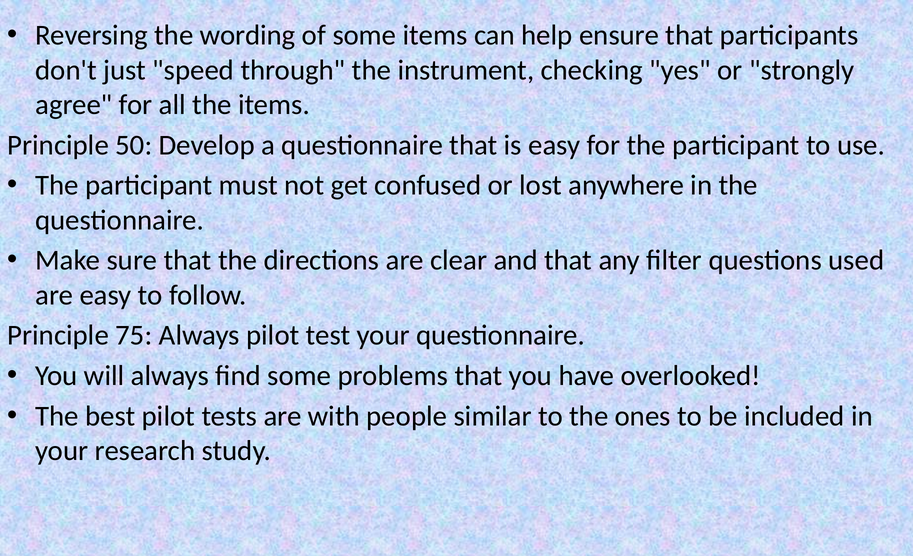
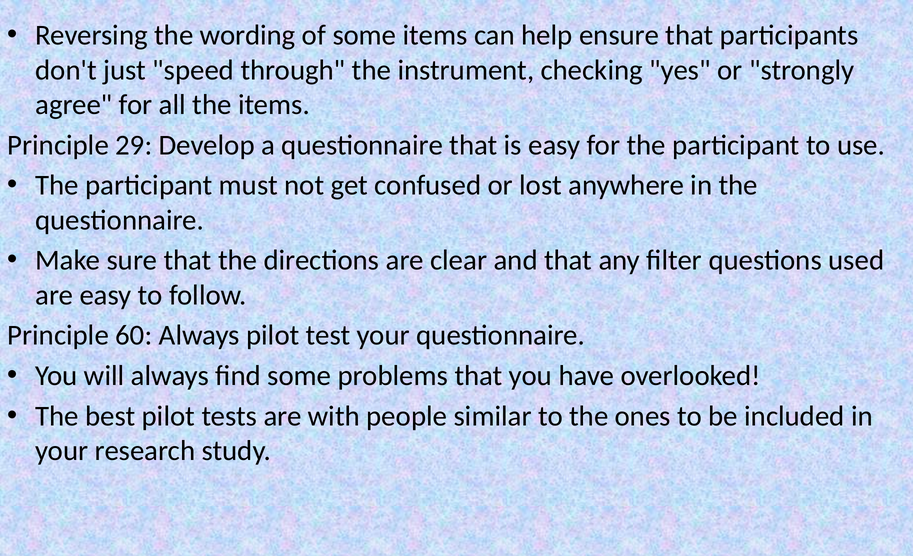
50: 50 -> 29 (134, 145)
75: 75 -> 60 (134, 336)
